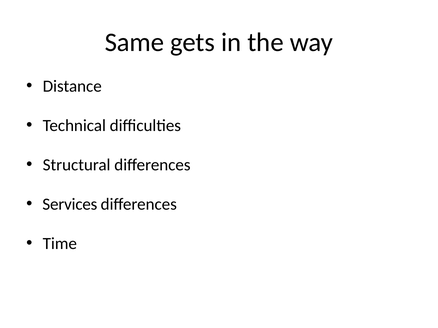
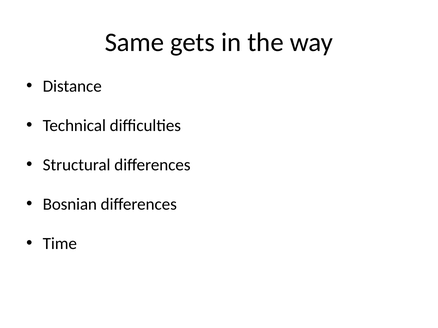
Services: Services -> Bosnian (70, 205)
